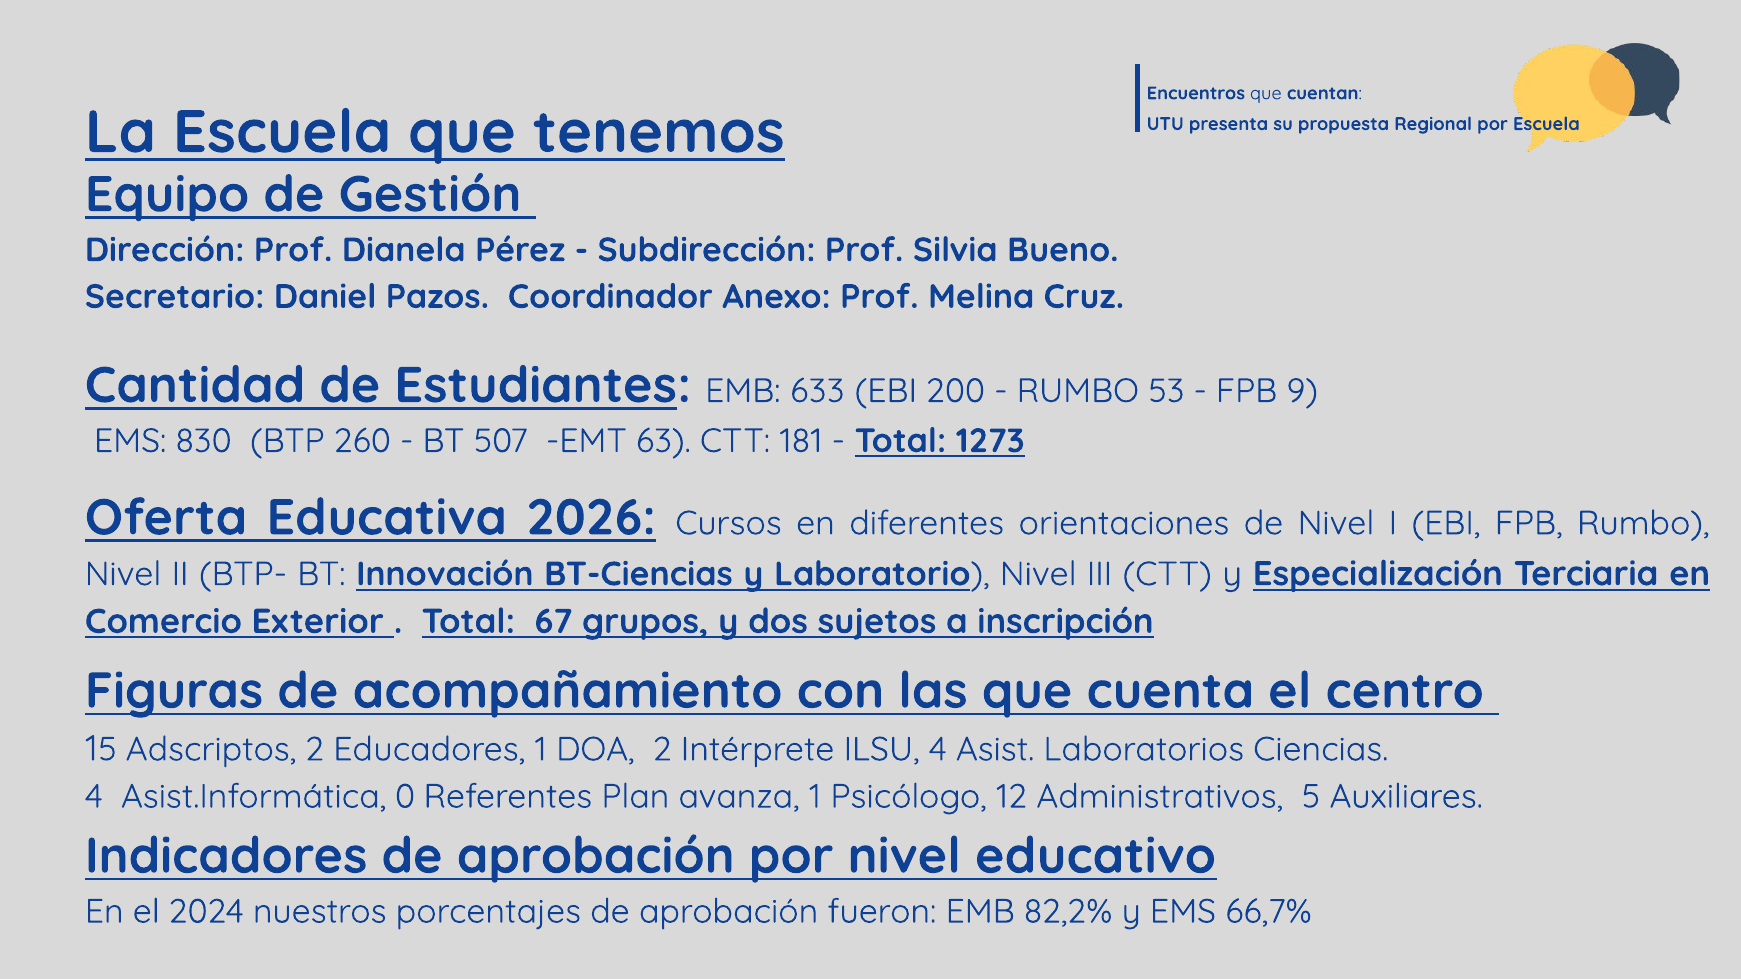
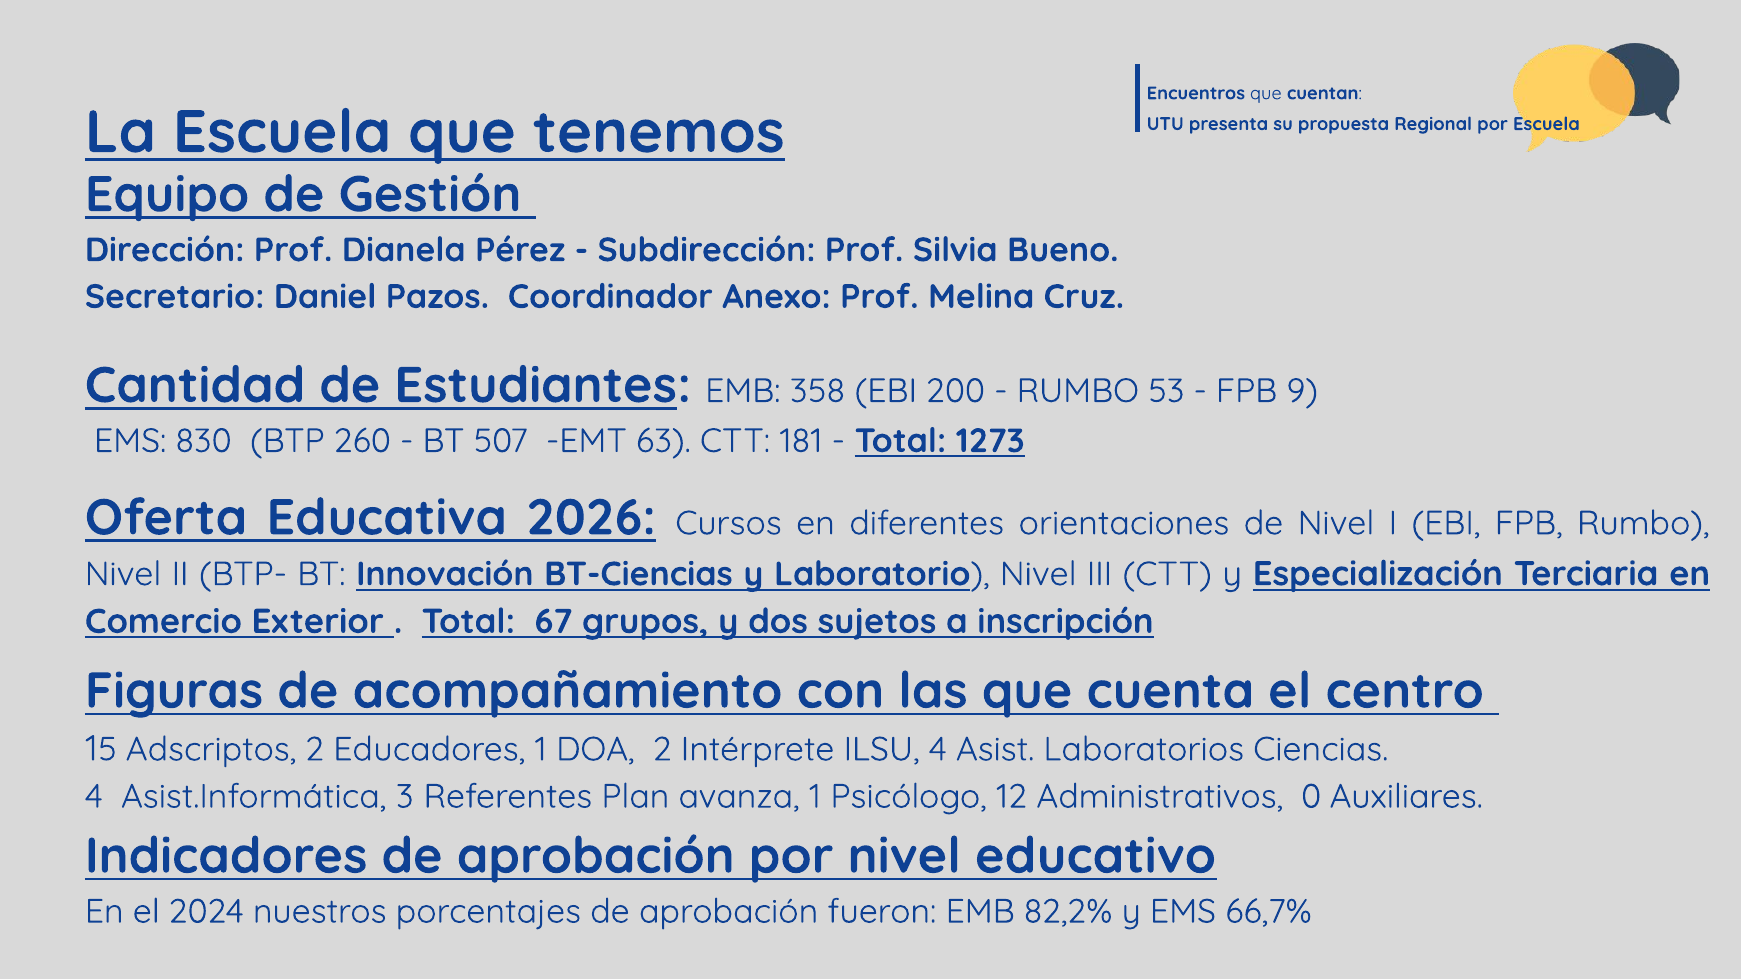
633: 633 -> 358 (817, 391)
0: 0 -> 3 (405, 797)
5: 5 -> 0 (1311, 797)
